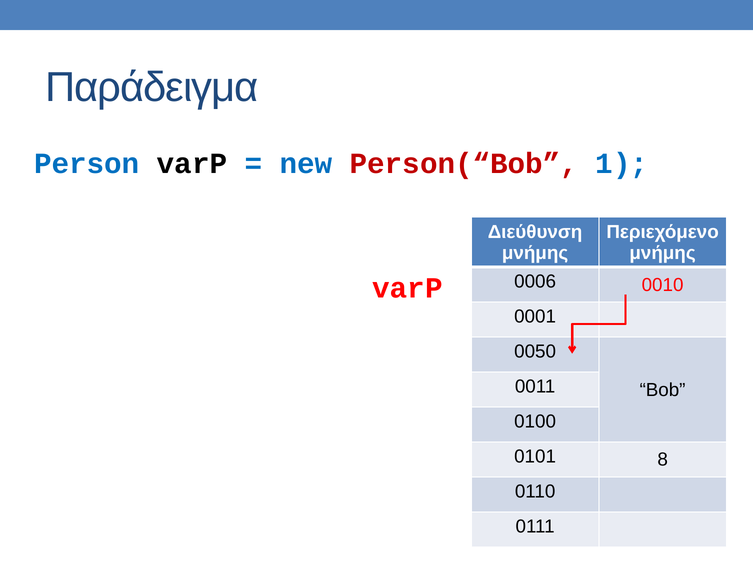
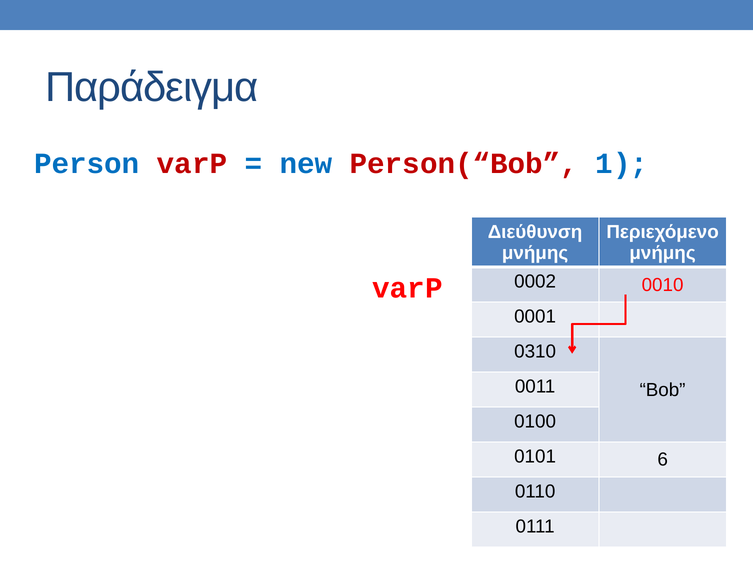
varP colour: black -> red (192, 163)
0006: 0006 -> 0002 (535, 281)
0050: 0050 -> 0310 (535, 351)
8: 8 -> 6 (663, 460)
